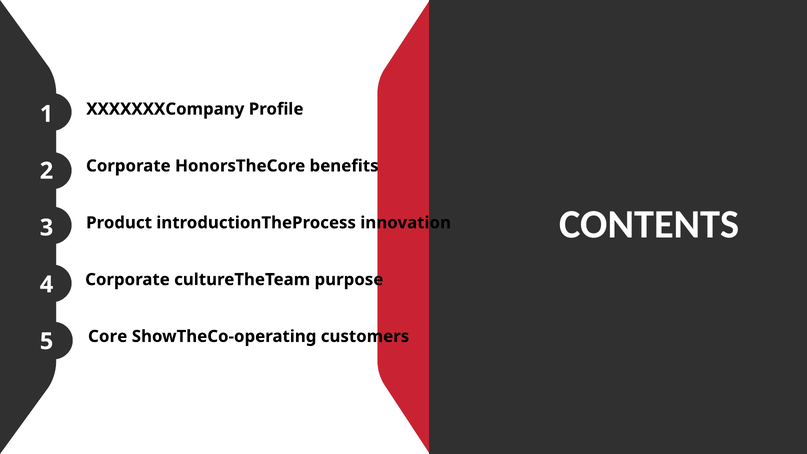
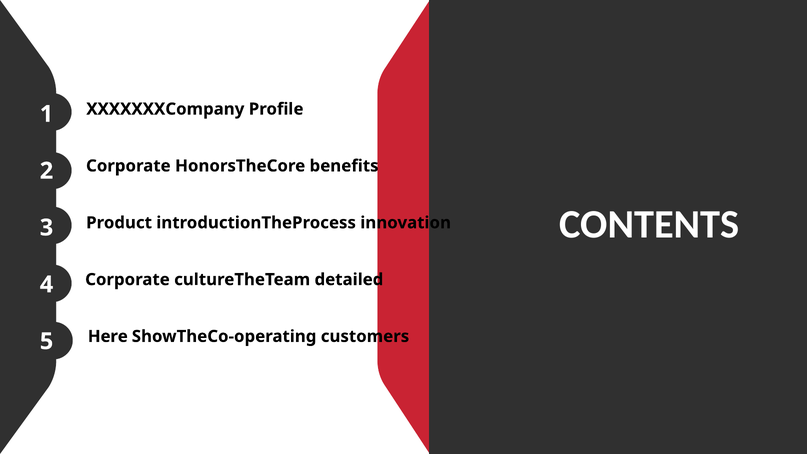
purpose: purpose -> detailed (349, 280)
Core: Core -> Here (108, 336)
